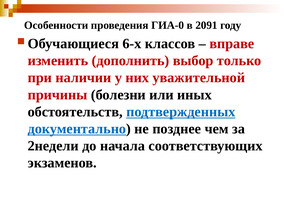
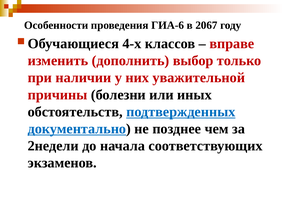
ГИА-0: ГИА-0 -> ГИА-6 (168, 25)
2091: 2091 -> 2067 (206, 25)
6-х: 6-х -> 4-х (132, 44)
